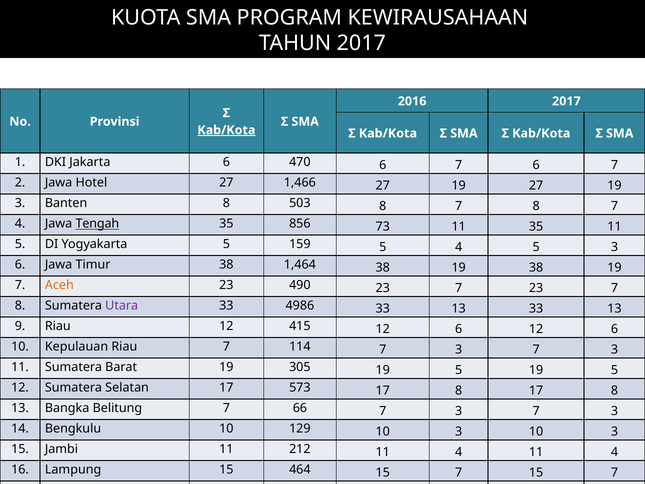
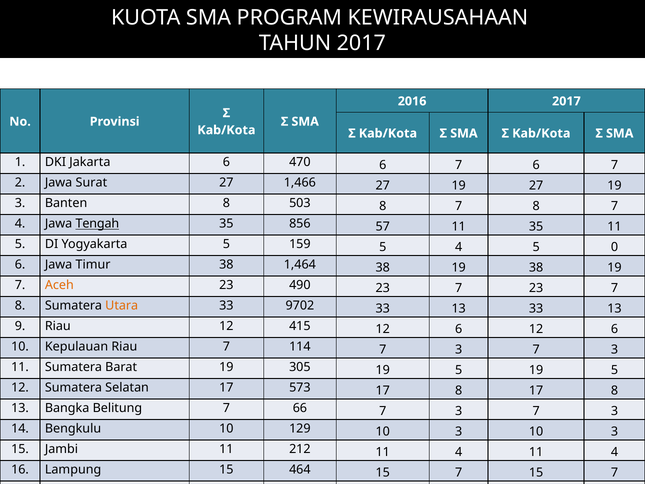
Kab/Kota underline: present -> none (226, 130)
Hotel: Hotel -> Surat (91, 183)
73: 73 -> 57 (383, 227)
5 3: 3 -> 0 (615, 247)
Utara colour: purple -> orange (122, 306)
4986: 4986 -> 9702 (300, 306)
